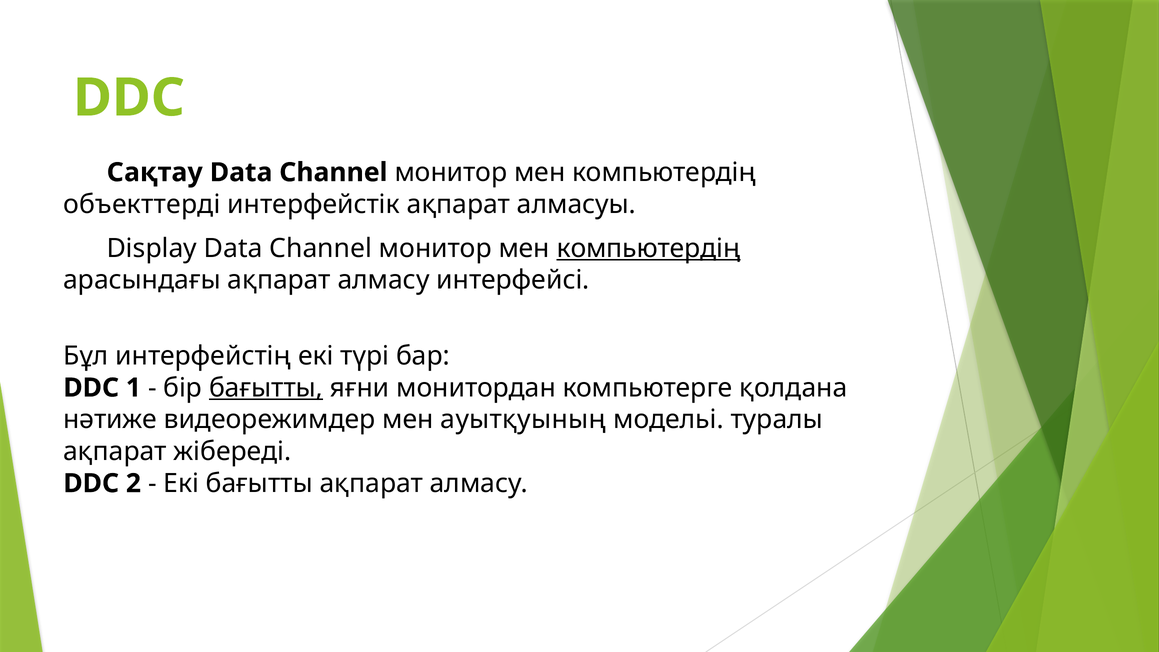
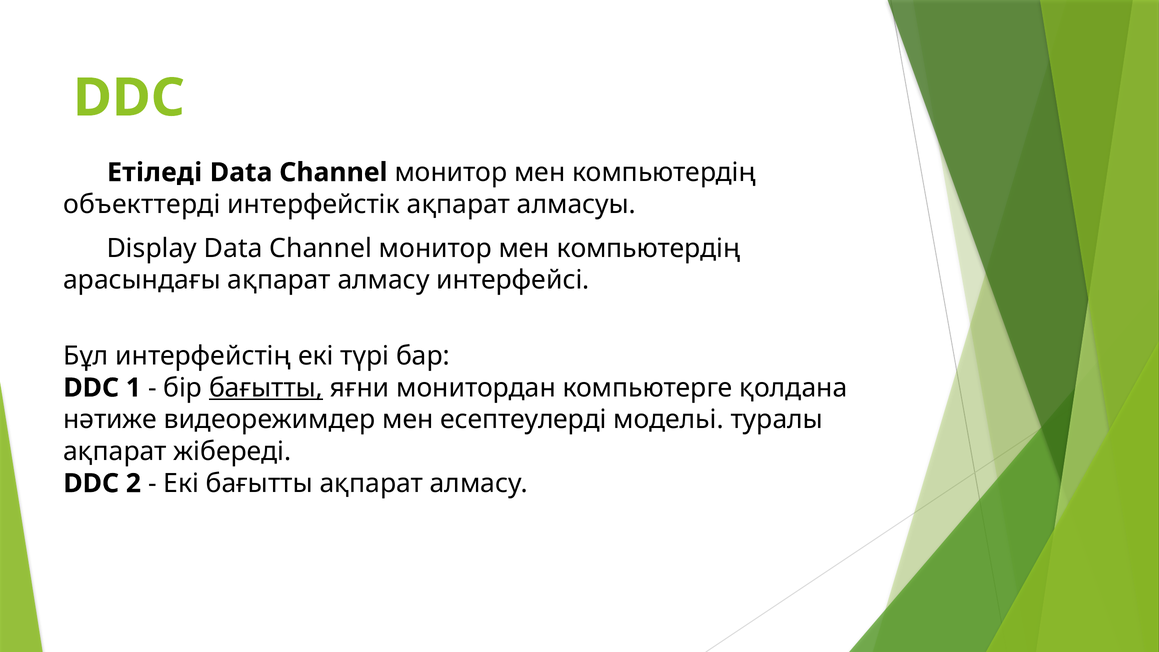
Сақтау: Сақтау -> Етіледі (155, 172)
компьютердің underline: present -> none (649, 248)
ауытқуының: ауытқуының -> есептеулерді (524, 420)
